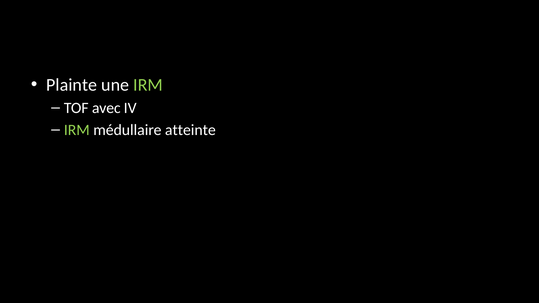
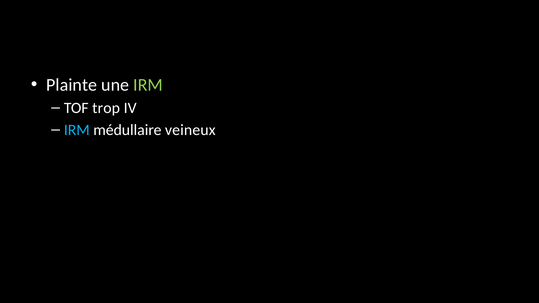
avec: avec -> trop (106, 108)
IRM colour: light green -> light blue (77, 130)
atteinte: atteinte -> veineux (190, 130)
